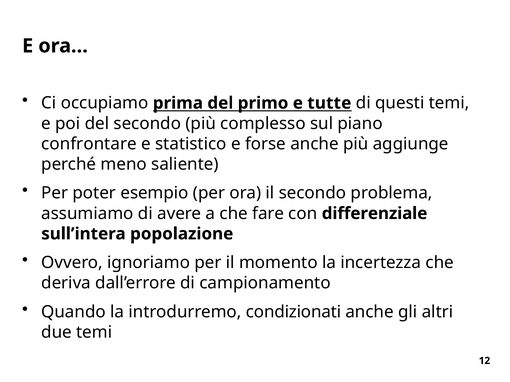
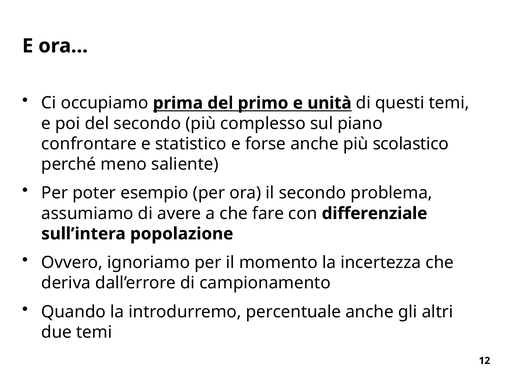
tutte: tutte -> unità (329, 103)
aggiunge: aggiunge -> scolastico (411, 144)
condizionati: condizionati -> percentuale (293, 312)
